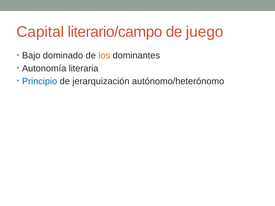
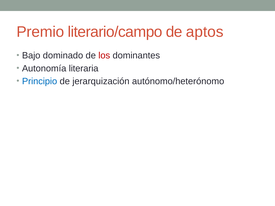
Capital: Capital -> Premio (40, 32)
juego: juego -> aptos (205, 32)
los colour: orange -> red (104, 56)
